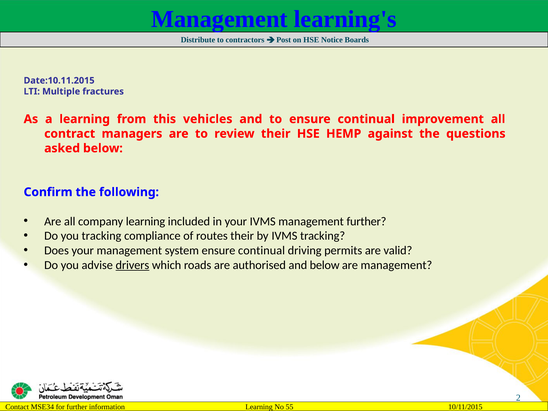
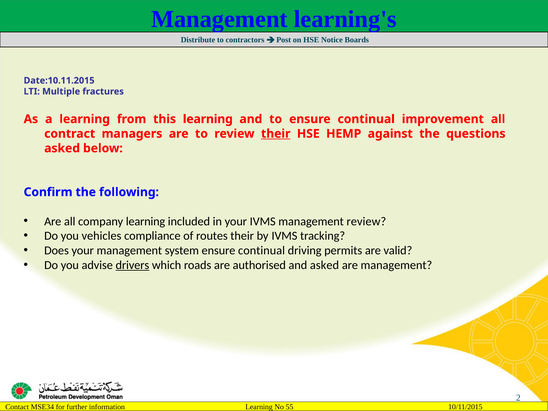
this vehicles: vehicles -> learning (208, 119)
their underline: none -> present (276, 134)
management further: further -> review (366, 221)
you tracking: tracking -> vehicles (101, 236)
and below: below -> asked (324, 265)
